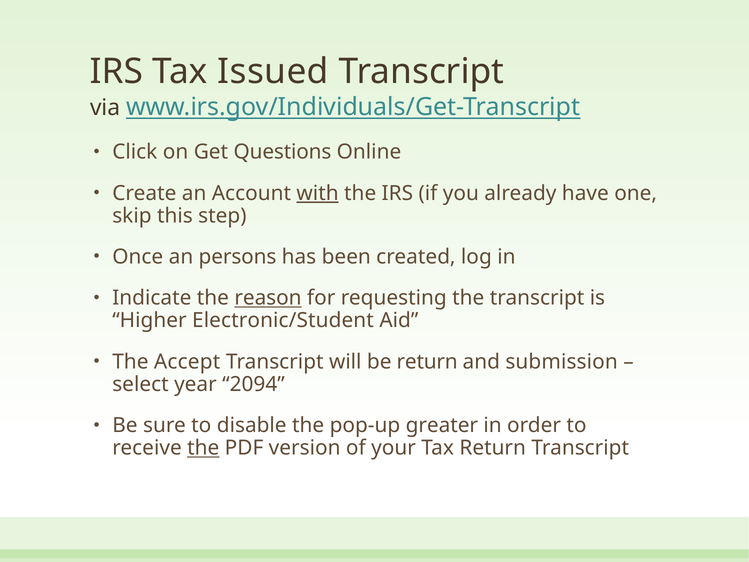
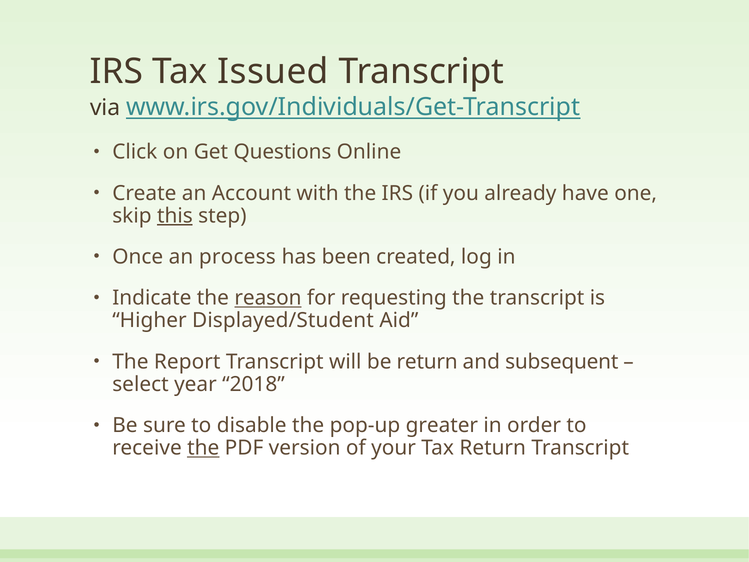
with underline: present -> none (318, 193)
this underline: none -> present (175, 216)
persons: persons -> process (237, 257)
Electronic/Student: Electronic/Student -> Displayed/Student (283, 320)
Accept: Accept -> Report (187, 362)
submission: submission -> subsequent (562, 362)
2094: 2094 -> 2018 (253, 384)
